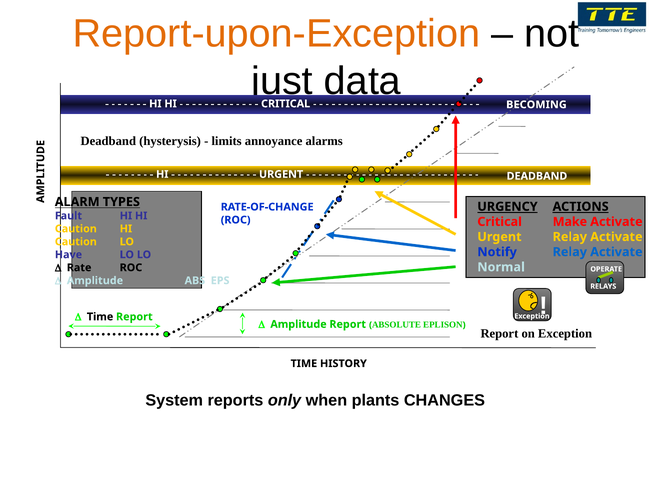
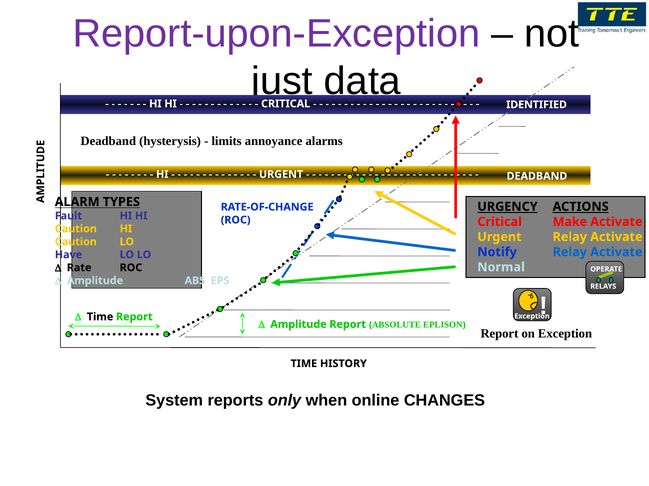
Report-upon-Exception colour: orange -> purple (276, 34)
BECOMING: BECOMING -> IDENTIFIED (537, 105)
plants: plants -> online (375, 401)
